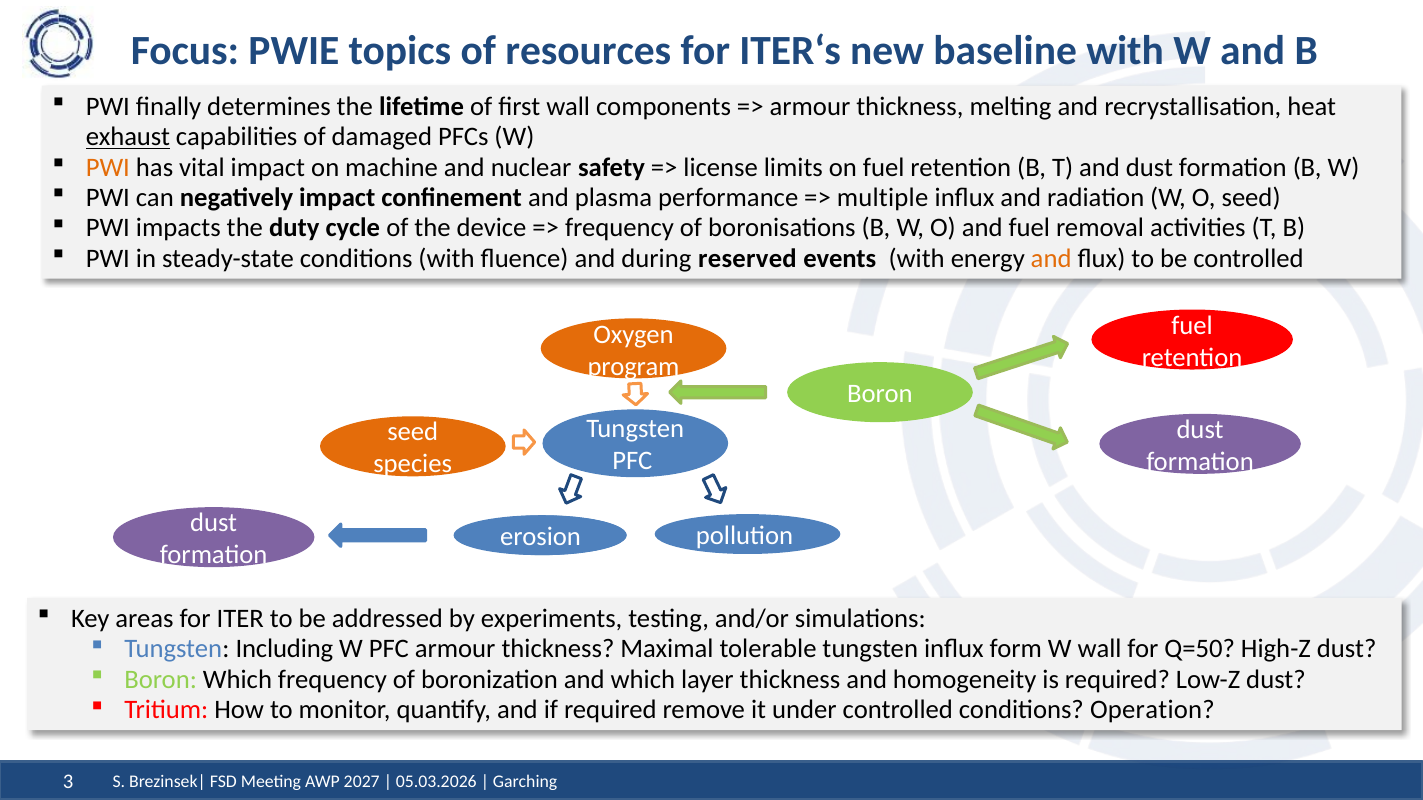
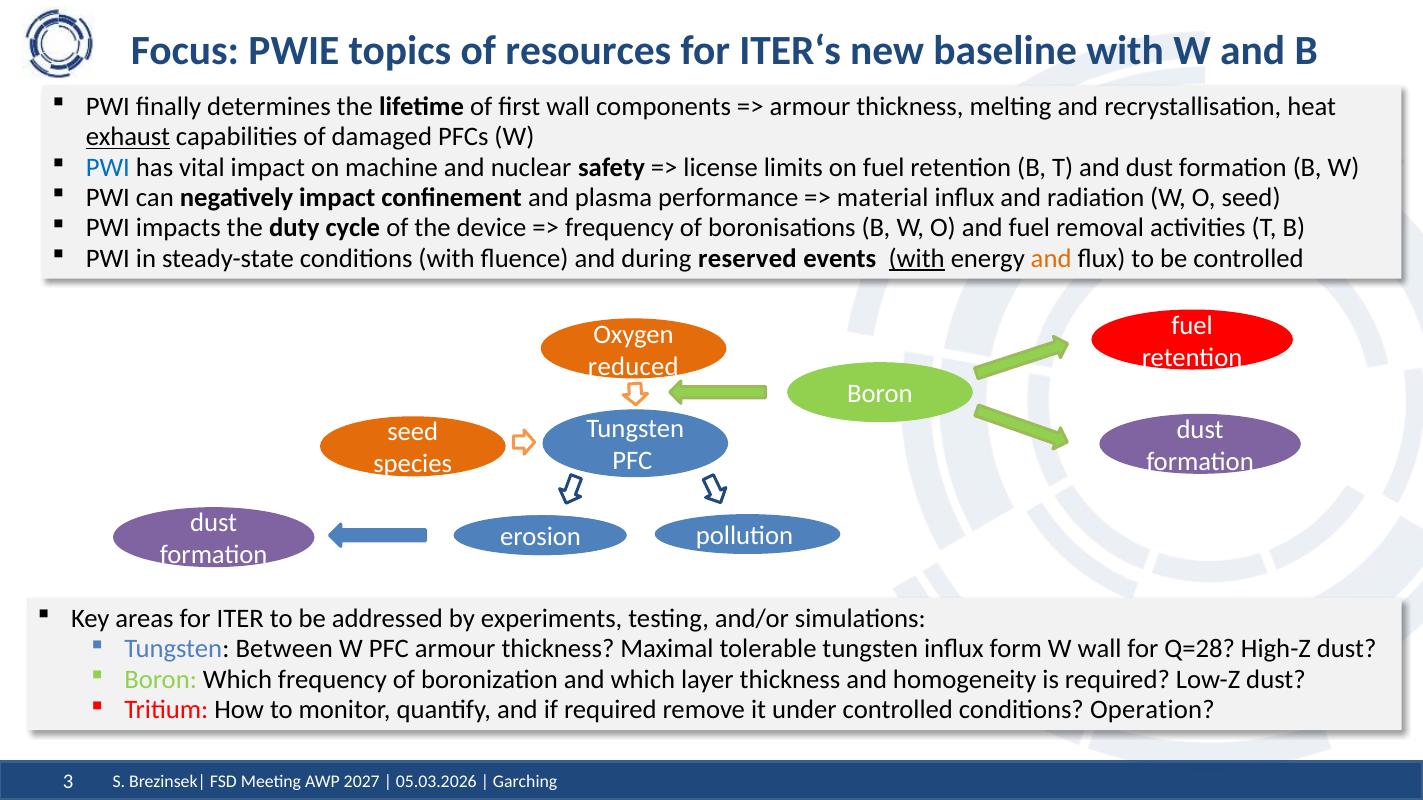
PWI colour: orange -> blue (108, 167)
multiple: multiple -> material (883, 198)
with underline: none -> present (917, 259)
program: program -> reduced (633, 366)
Including: Including -> Between (284, 649)
Q=50: Q=50 -> Q=28 (1200, 649)
